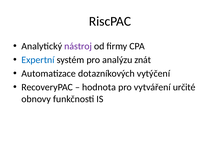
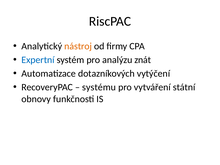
nástroj colour: purple -> orange (78, 46)
hodnota: hodnota -> systému (99, 87)
určité: určité -> státní (184, 87)
